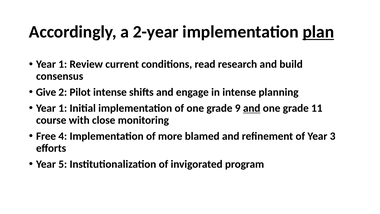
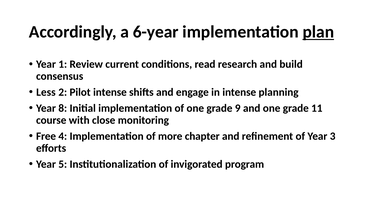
2-year: 2-year -> 6-year (156, 32)
Give: Give -> Less (46, 92)
1: 1 -> 8 (63, 108)
and underline: present -> none (252, 108)
blamed: blamed -> chapter (202, 136)
